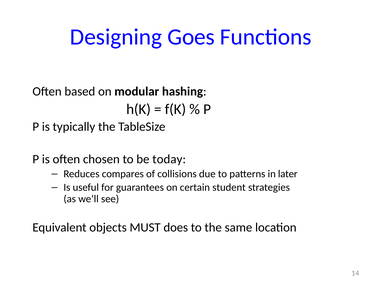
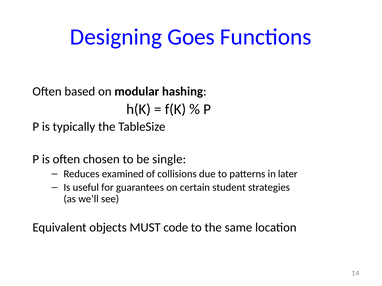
today: today -> single (169, 159)
compares: compares -> examined (123, 174)
does: does -> code (176, 228)
